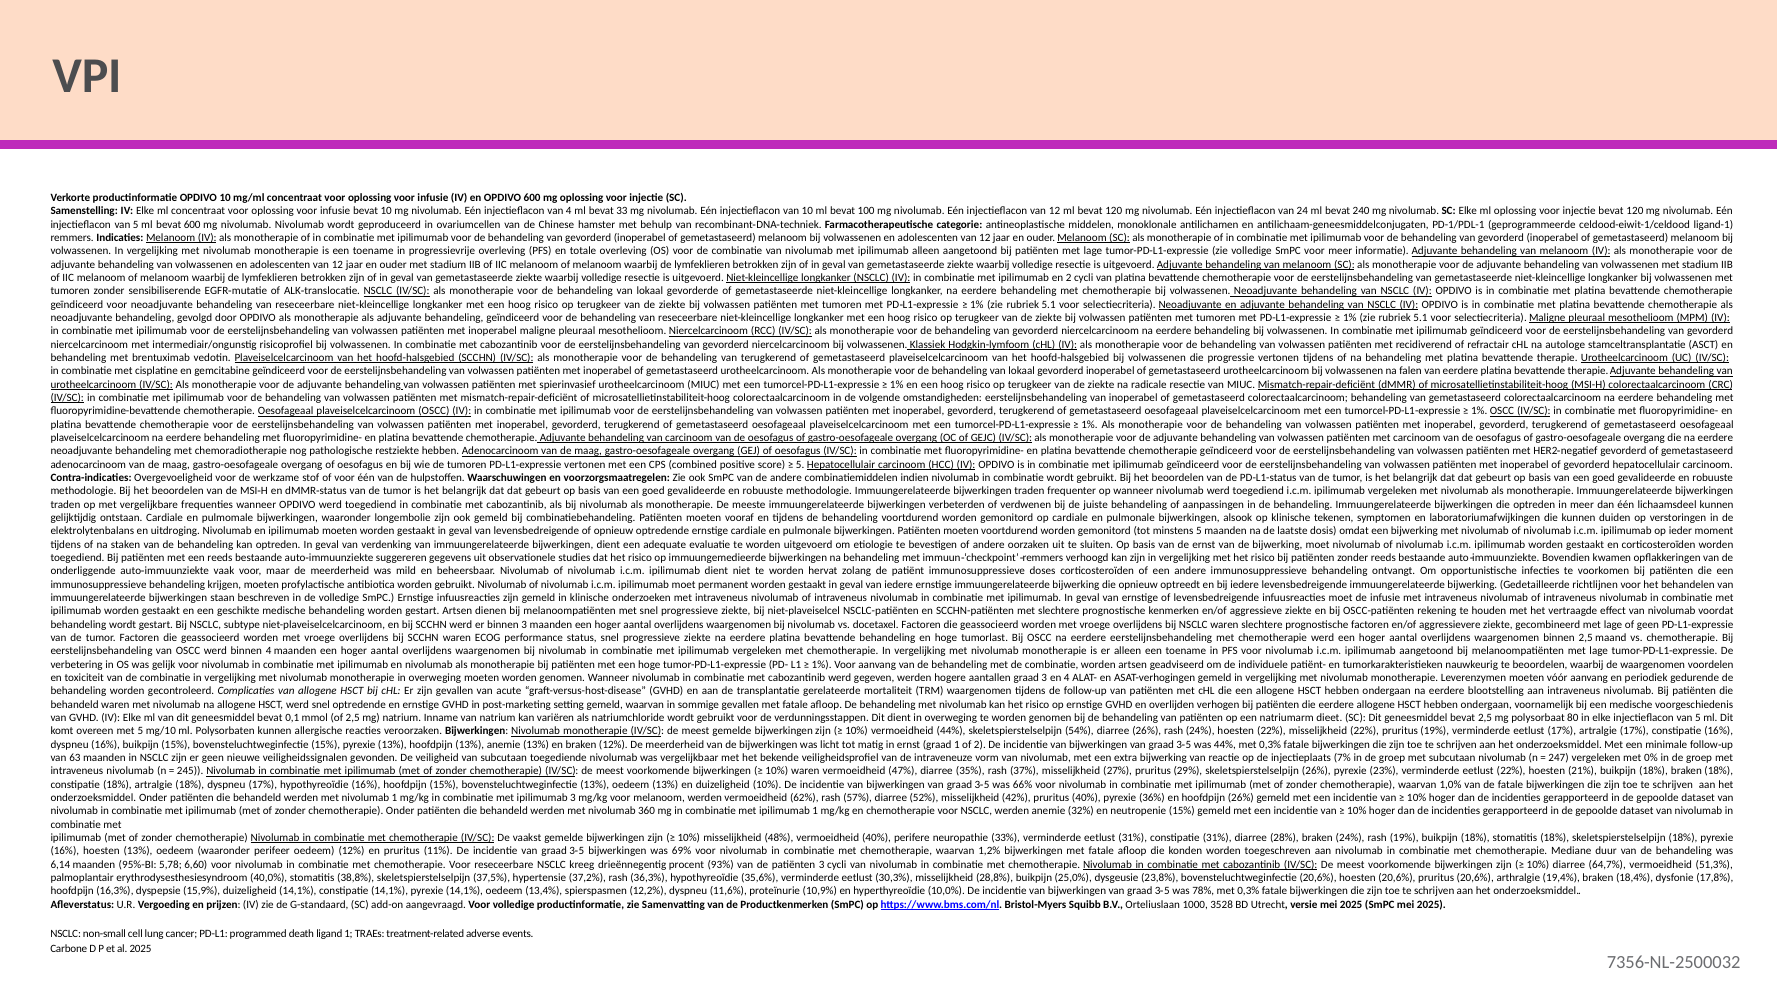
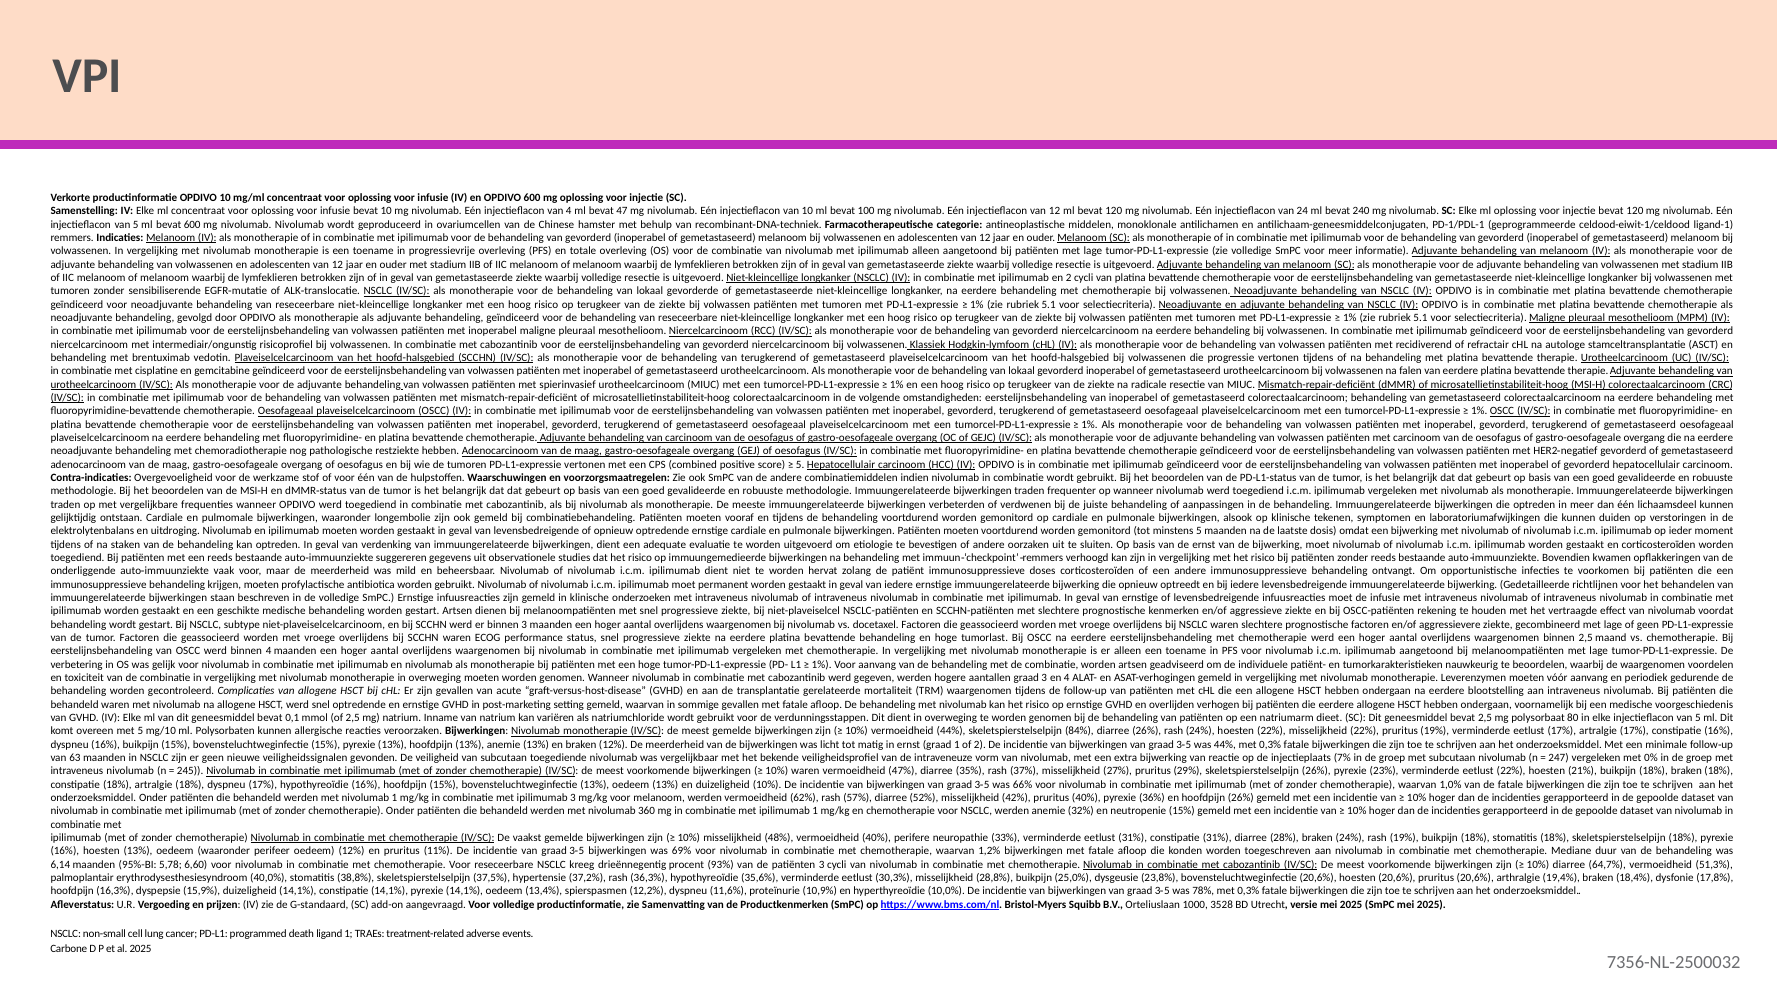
33: 33 -> 47 (622, 211)
54%: 54% -> 84% (1079, 731)
